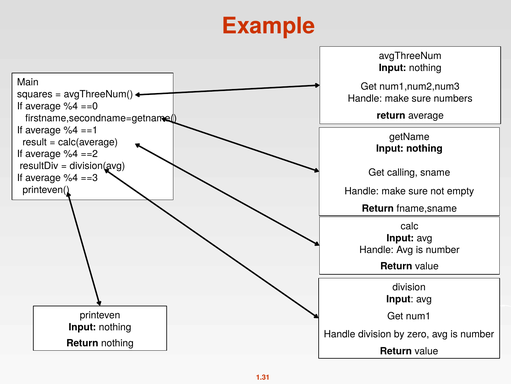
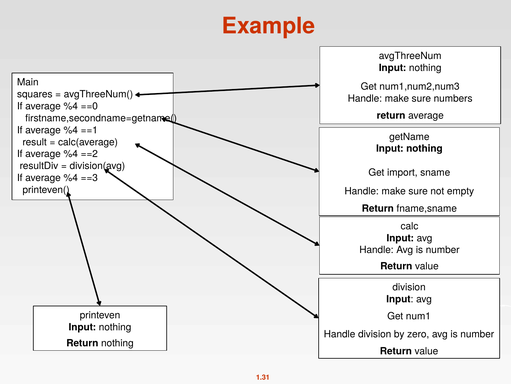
calling: calling -> import (402, 172)
